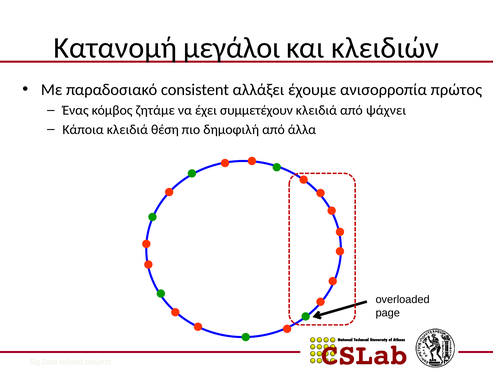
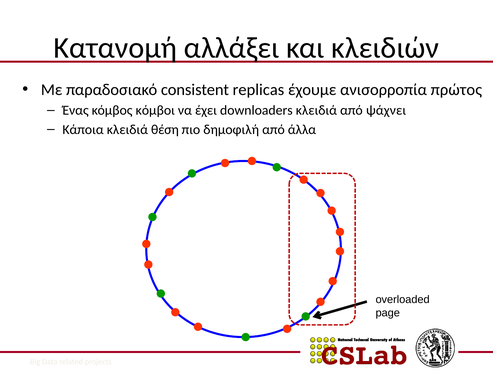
μεγάλοι: μεγάλοι -> αλλάξει (232, 48)
αλλάξει: αλλάξει -> replicas (258, 90)
ζητάμε: ζητάμε -> κόμβοι (155, 110)
συμμετέχουν: συμμετέχουν -> downloaders (256, 110)
